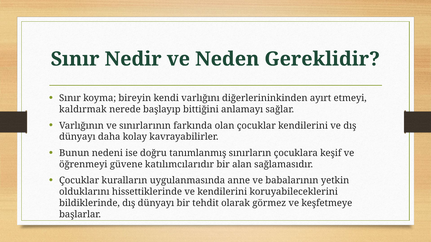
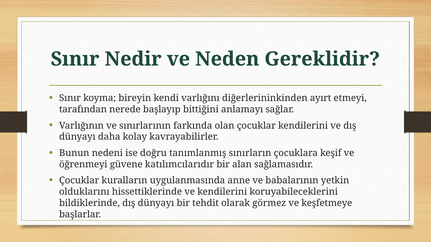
kaldırmak: kaldırmak -> tarafından (83, 110)
